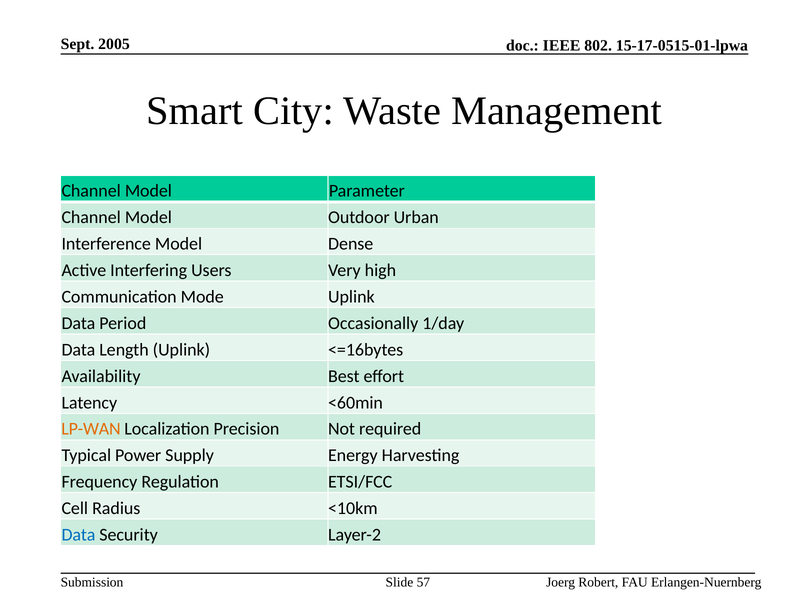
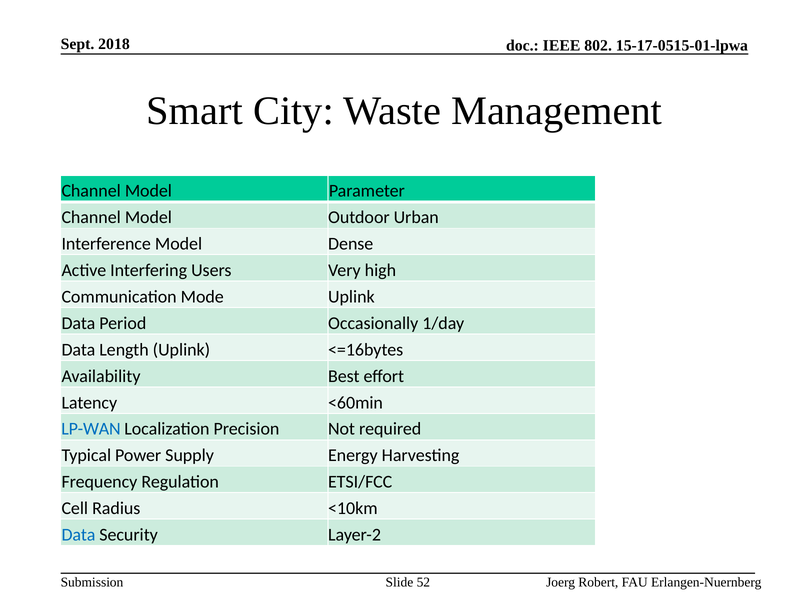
2005: 2005 -> 2018 (114, 44)
LP-WAN colour: orange -> blue (91, 429)
57: 57 -> 52 (423, 582)
